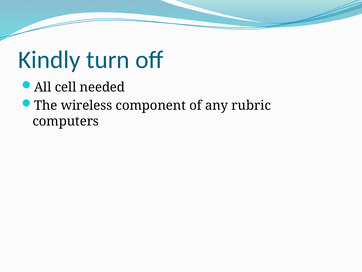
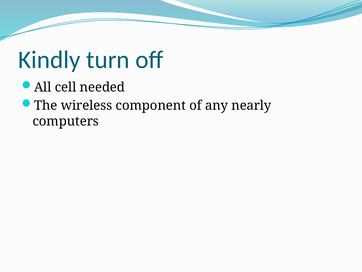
rubric: rubric -> nearly (251, 105)
